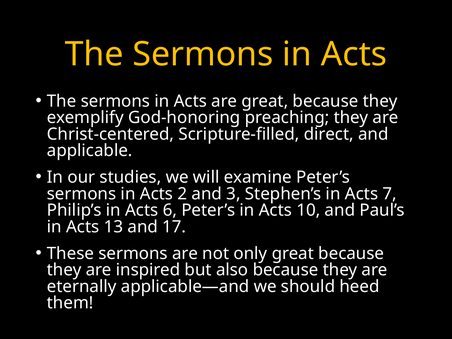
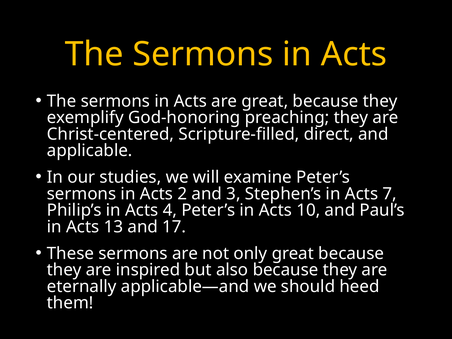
6: 6 -> 4 (170, 210)
